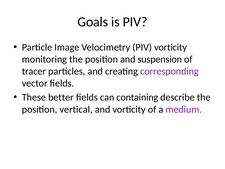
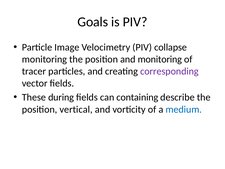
PIV vorticity: vorticity -> collapse (171, 47)
and suspension: suspension -> monitoring (160, 59)
better: better -> during (61, 97)
medium colour: purple -> blue (184, 109)
